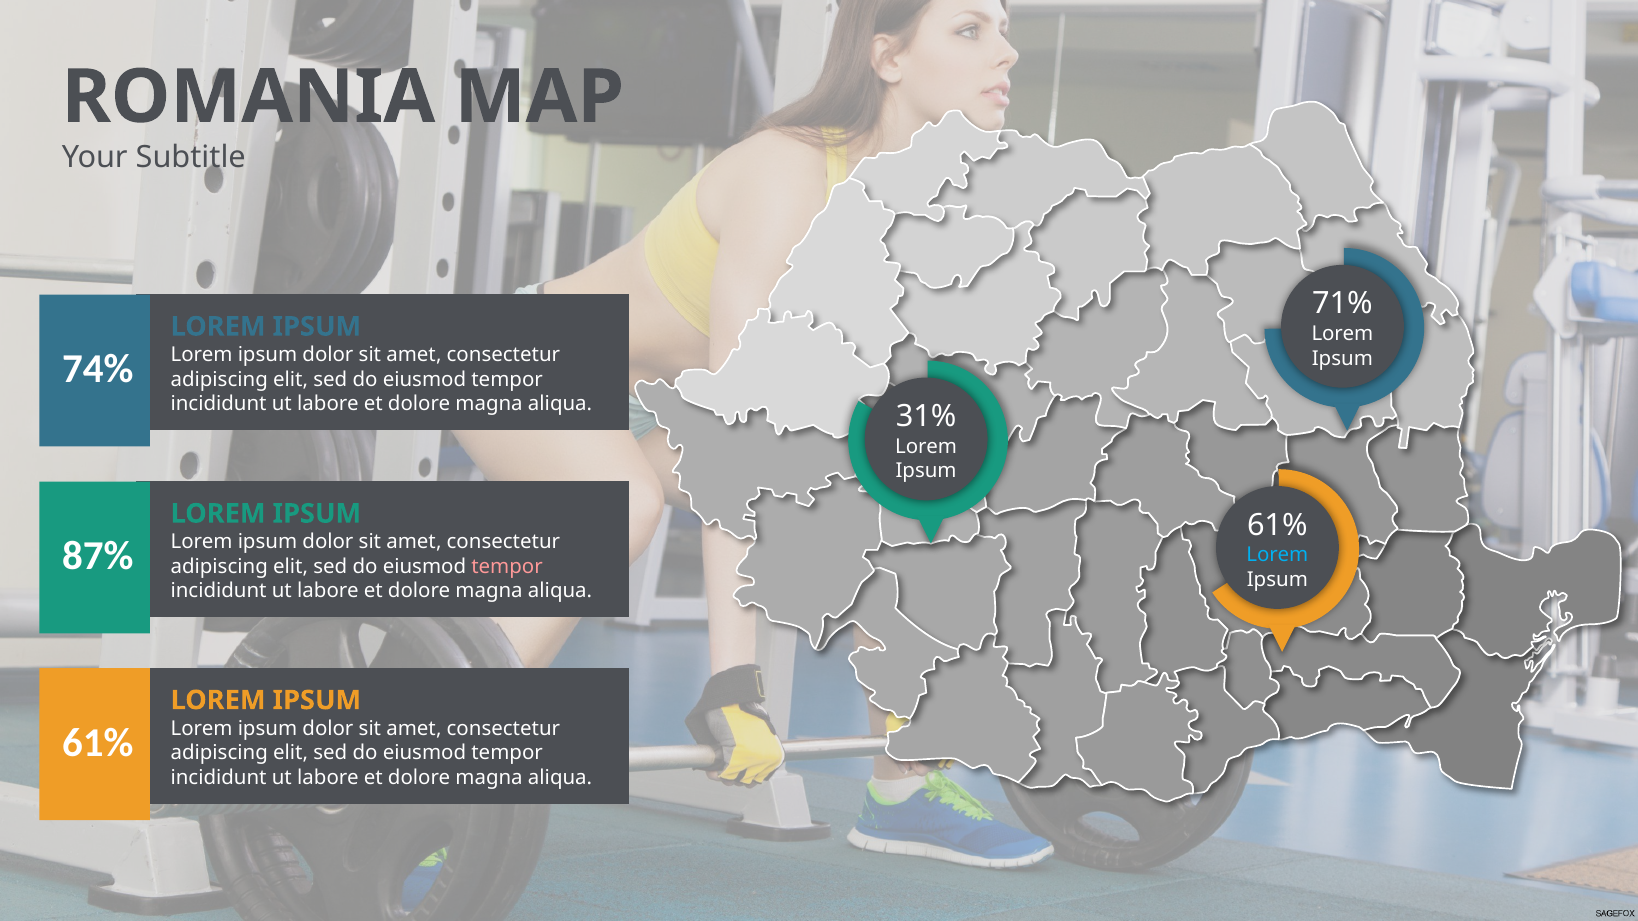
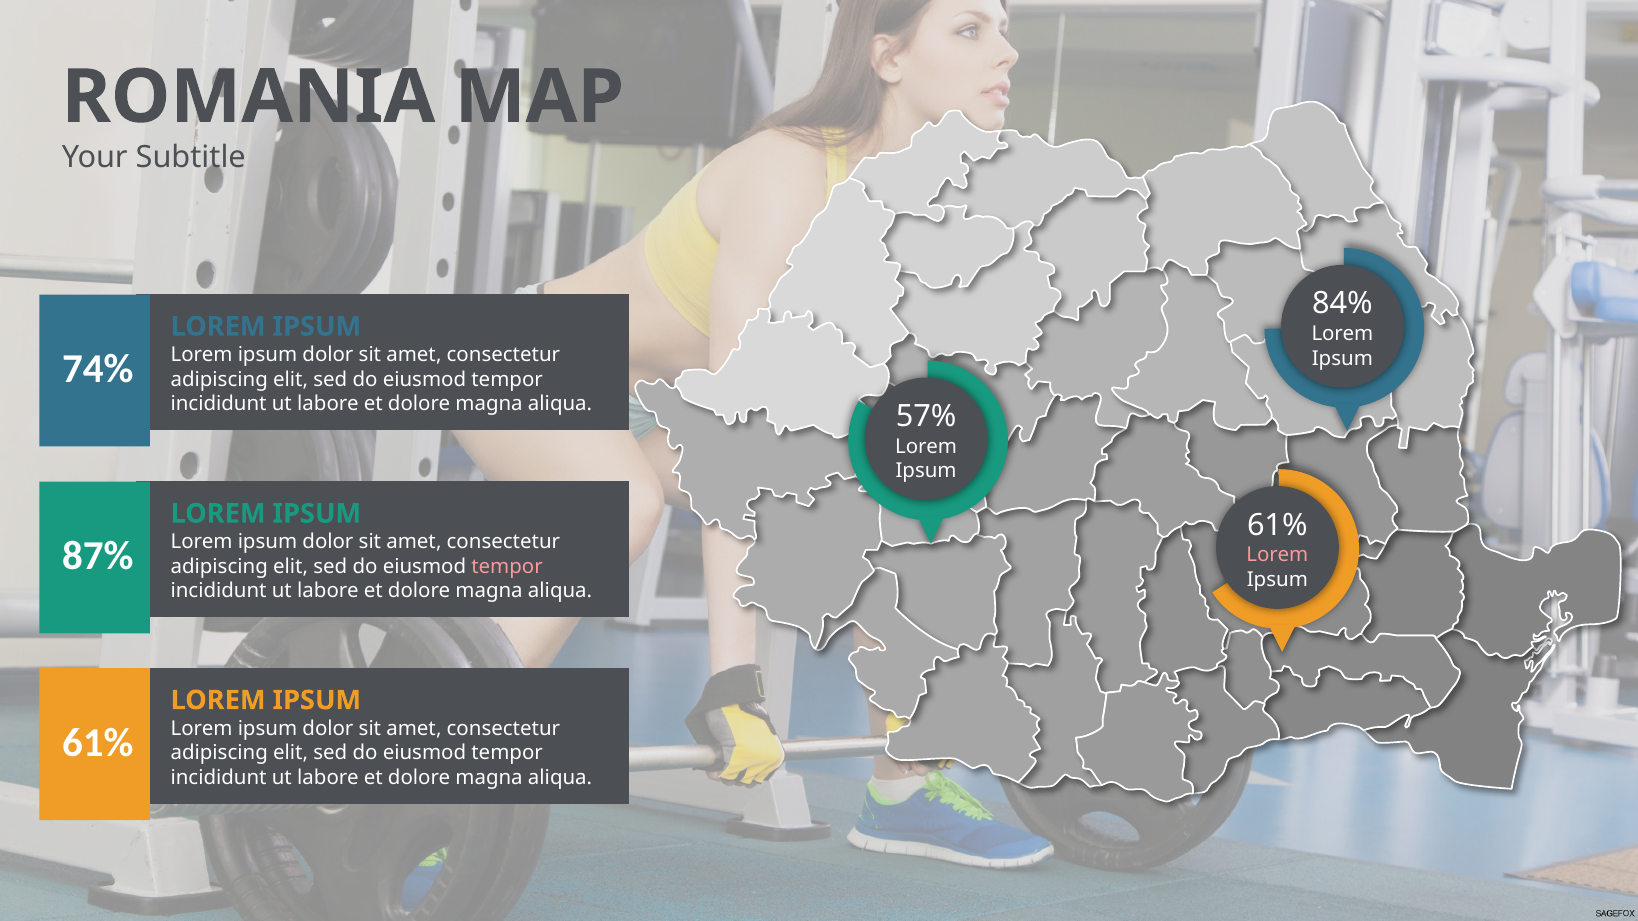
71%: 71% -> 84% (1342, 304)
31%: 31% -> 57% (926, 417)
Lorem colour: light blue -> pink (1277, 555)
